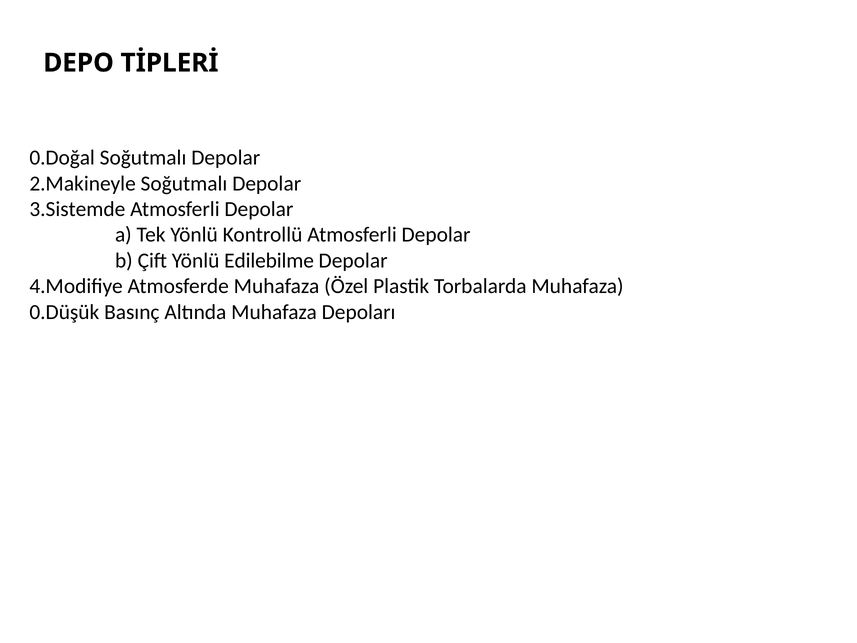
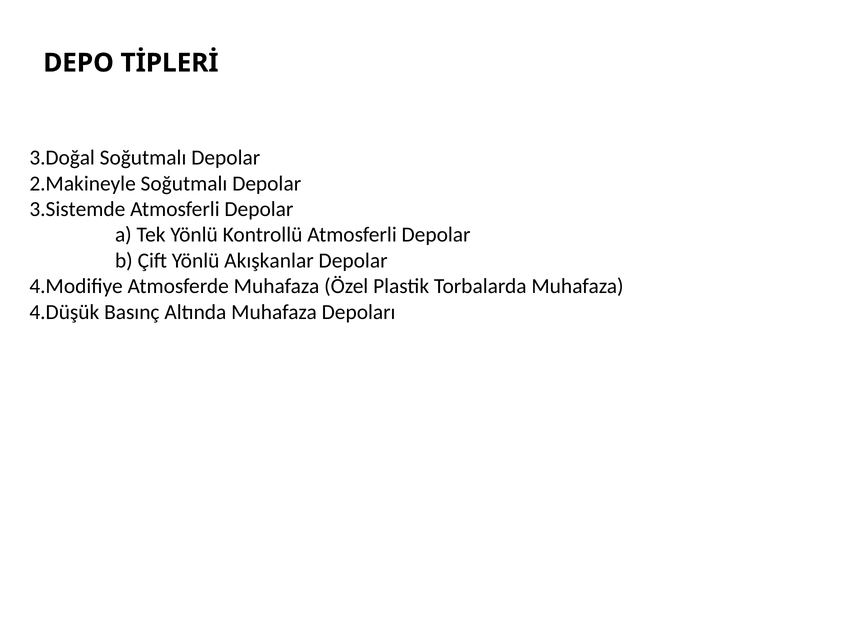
0.Doğal: 0.Doğal -> 3.Doğal (62, 158)
Edilebilme: Edilebilme -> Akışkanlar (269, 261)
0.Düşük: 0.Düşük -> 4.Düşük (64, 312)
